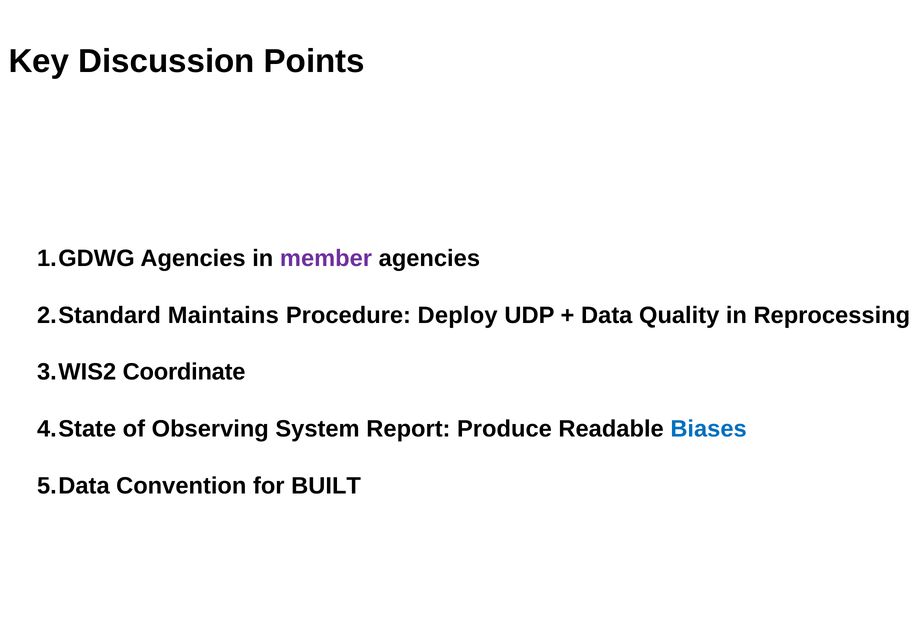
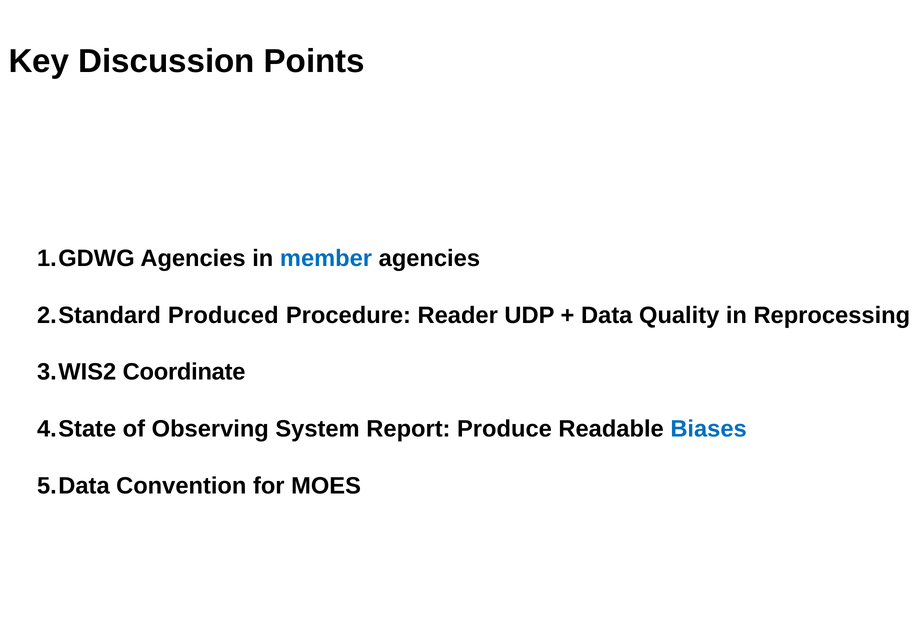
member colour: purple -> blue (326, 258)
Maintains: Maintains -> Produced (223, 315)
Deploy: Deploy -> Reader (458, 315)
BUILT: BUILT -> MOES (326, 486)
